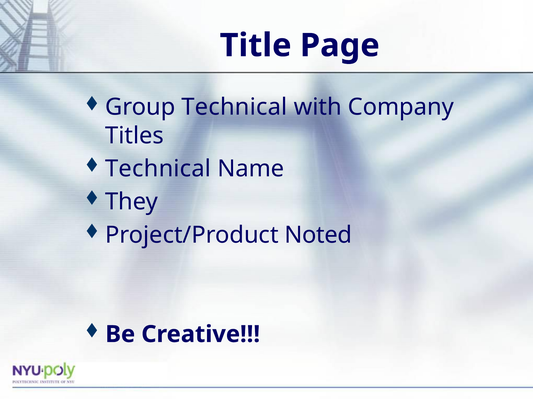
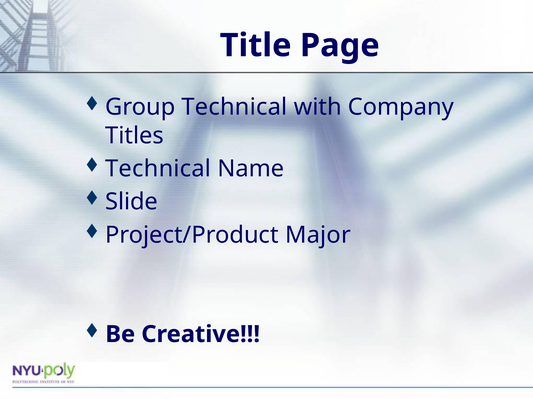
They: They -> Slide (132, 202)
Noted: Noted -> Major (318, 235)
